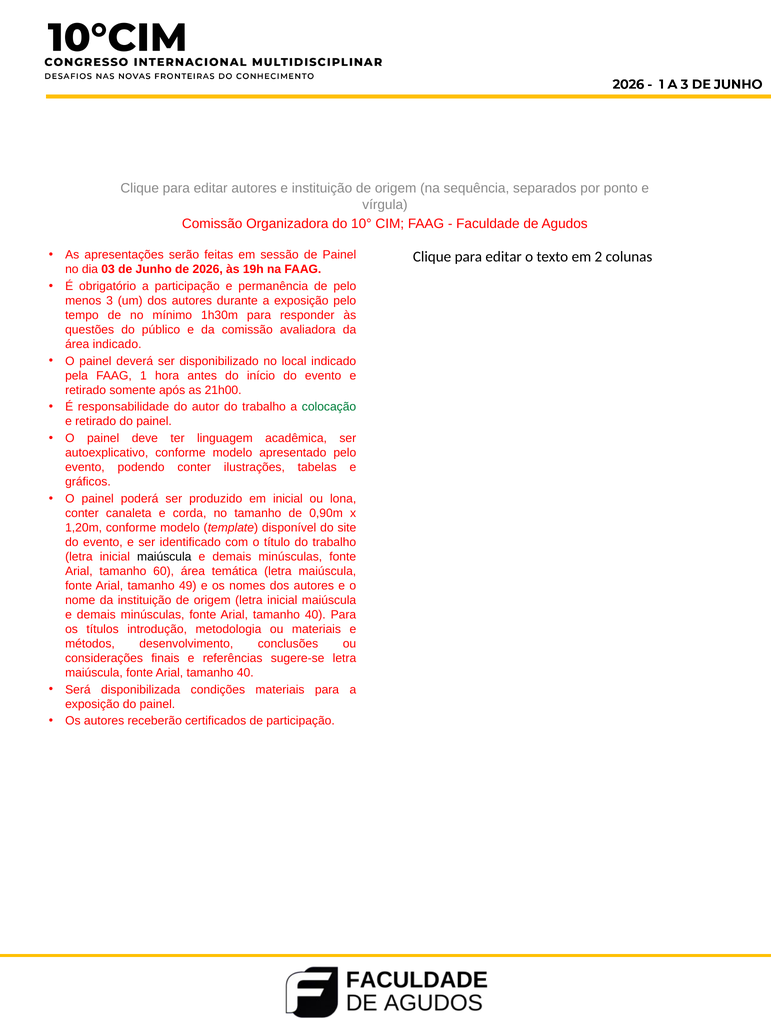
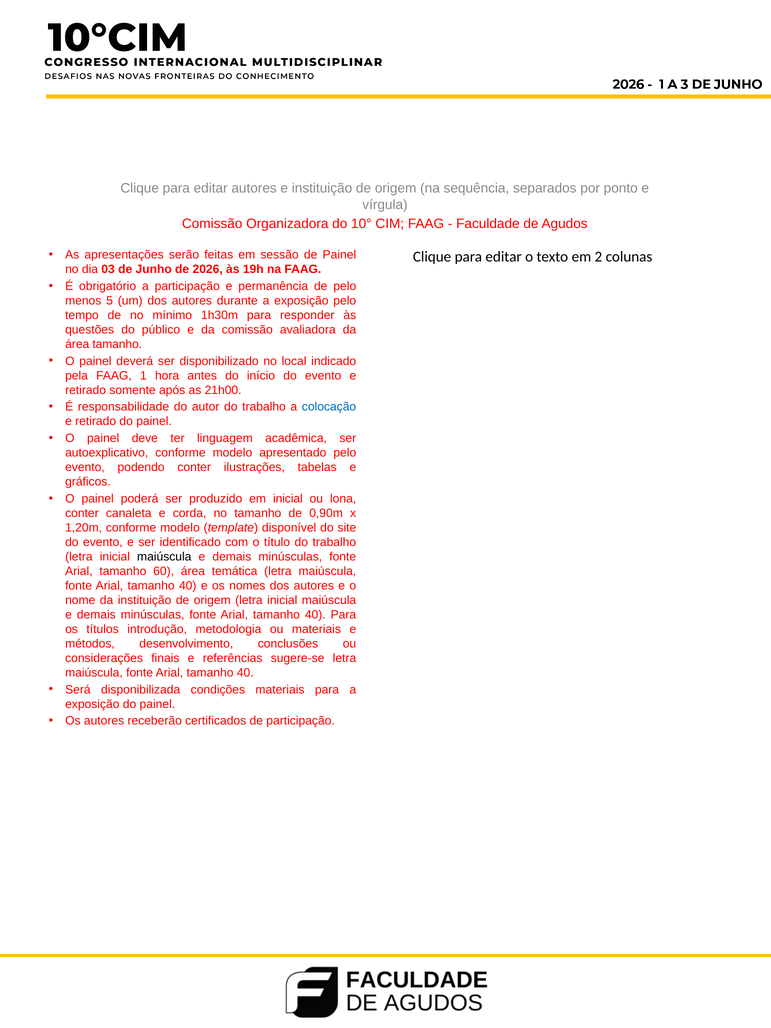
3: 3 -> 5 (110, 301)
área indicado: indicado -> tamanho (117, 344)
colocação colour: green -> blue (329, 407)
49: 49 -> 40 (188, 586)
